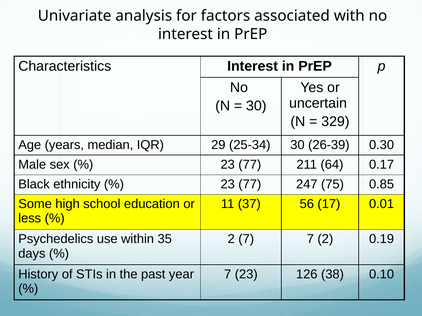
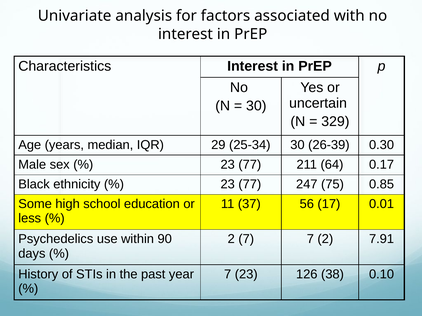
35: 35 -> 90 (165, 239)
0.19: 0.19 -> 7.91 (382, 239)
